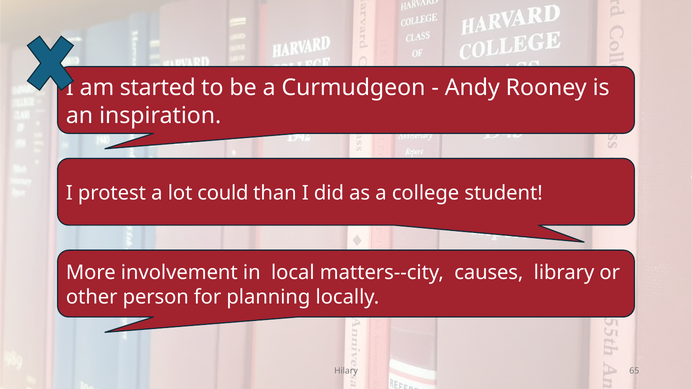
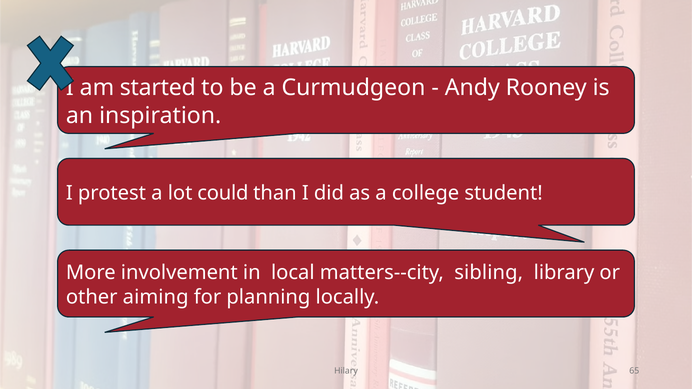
causes: causes -> sibling (489, 273)
person: person -> aiming (156, 297)
